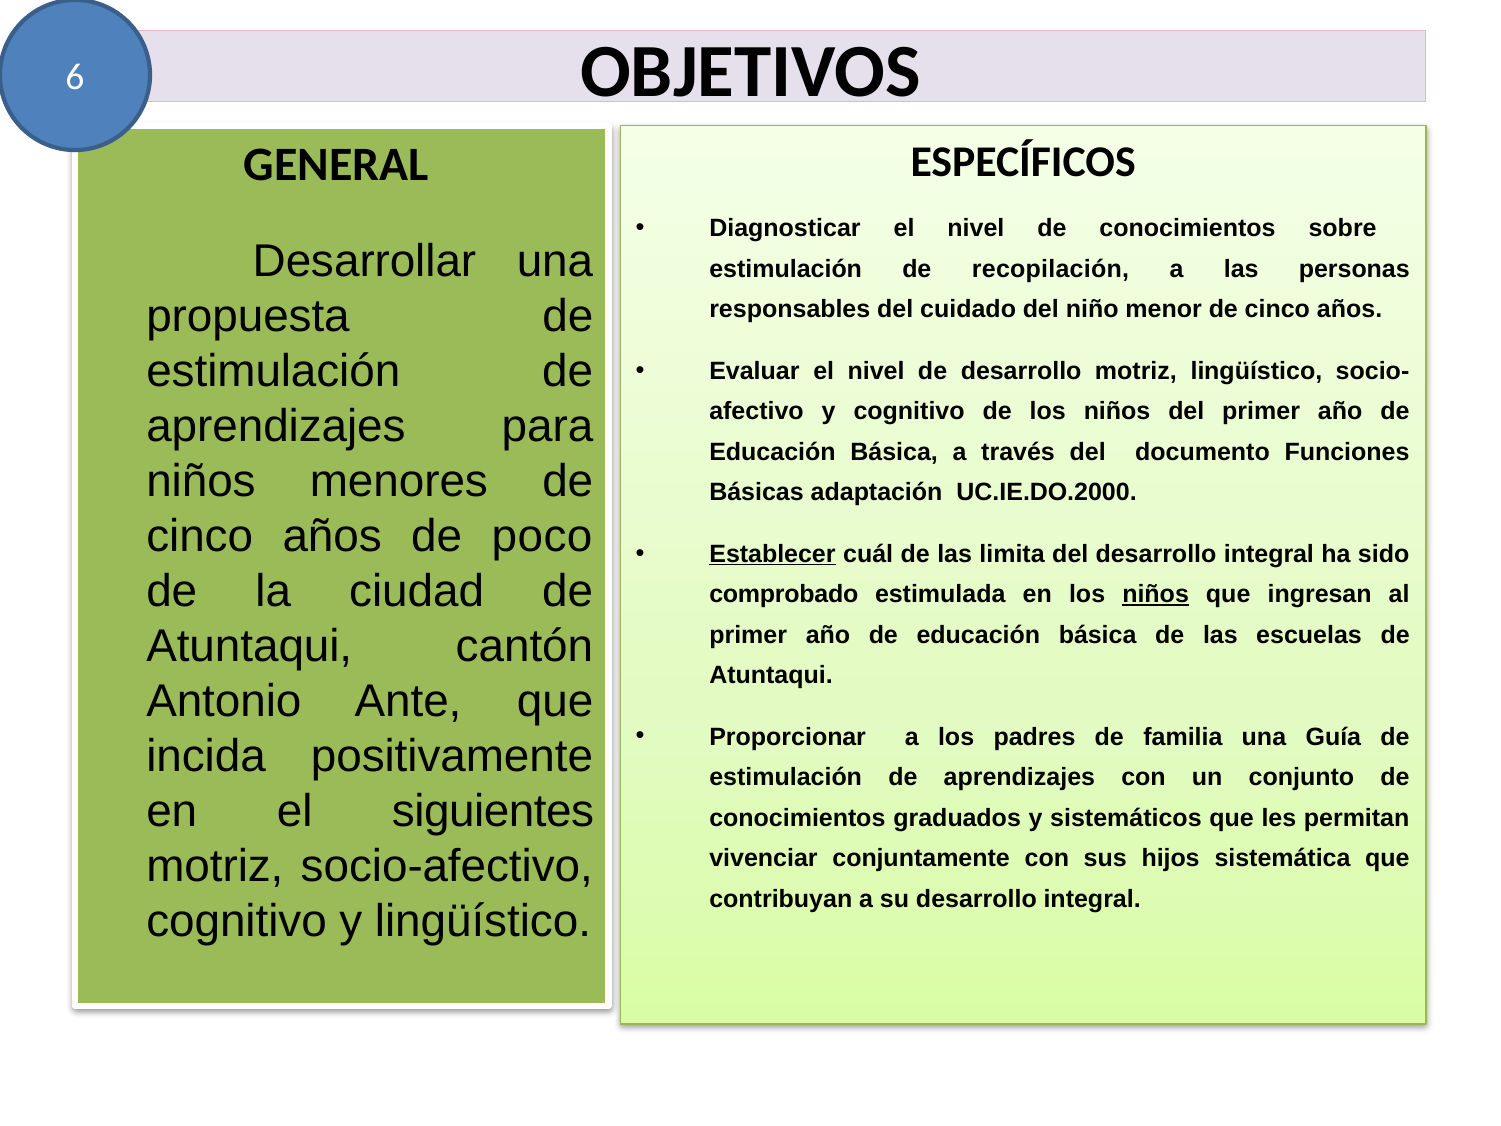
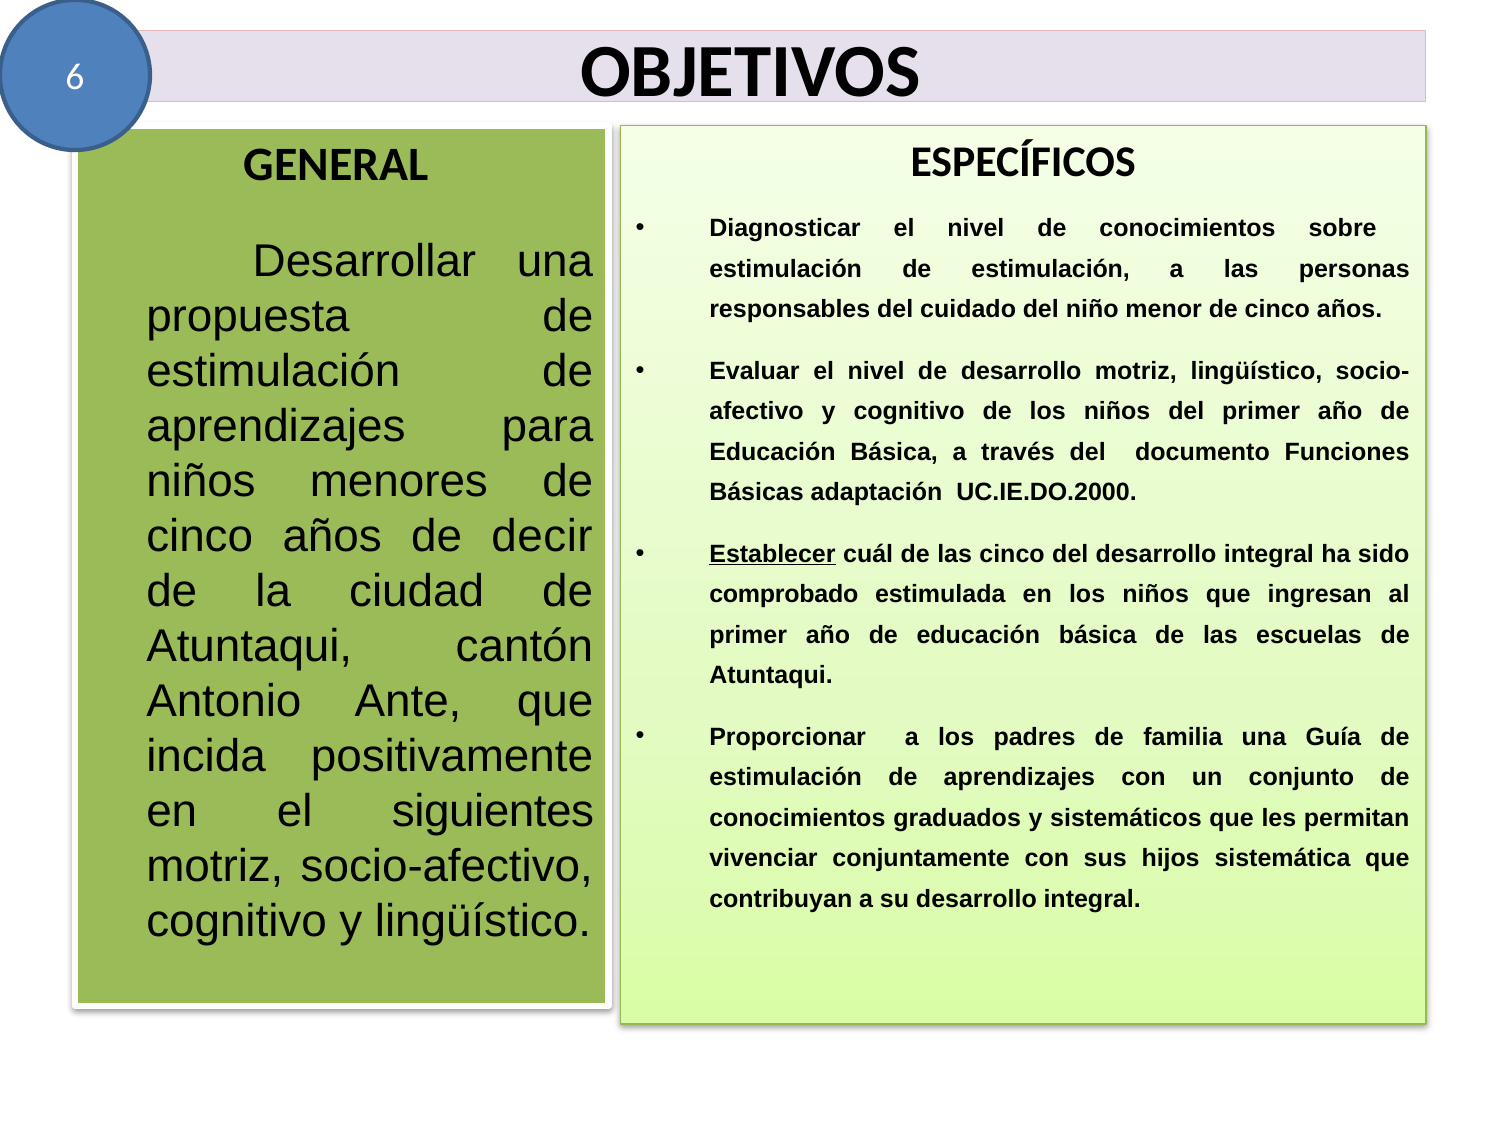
estimulación de recopilación: recopilación -> estimulación (1051, 269)
poco: poco -> decir (542, 536)
las limita: limita -> cinco (1012, 554)
niños underline: present -> none (1156, 594)
